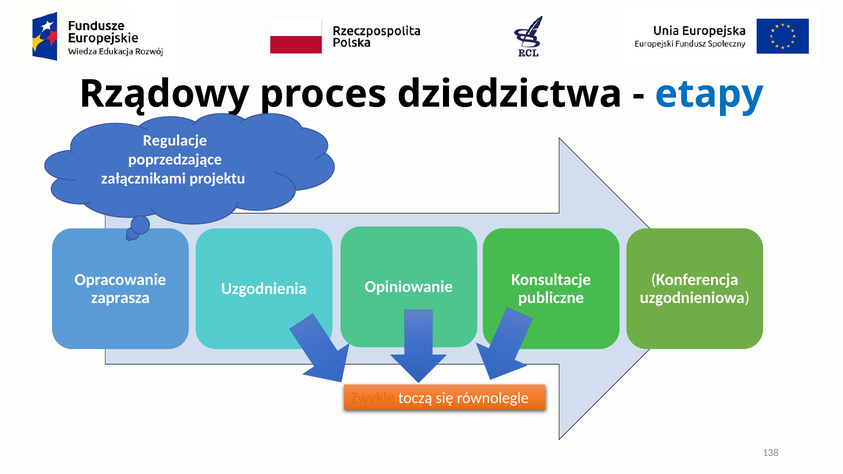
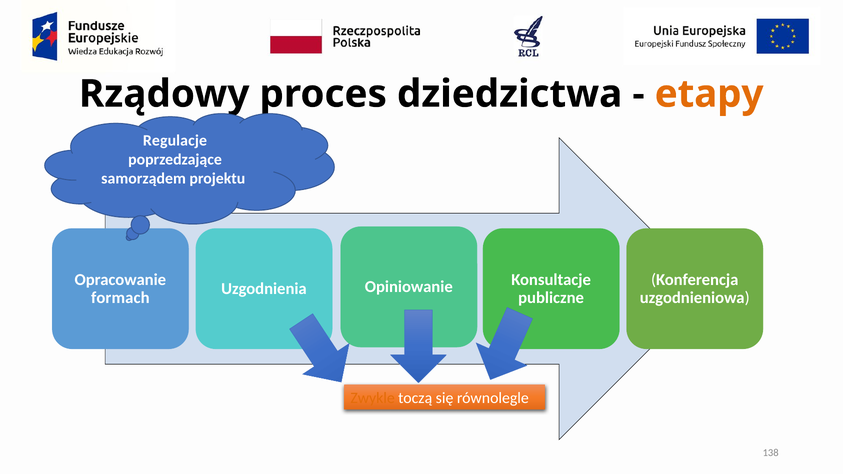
etapy colour: blue -> orange (709, 94)
załącznikami: załącznikami -> samorządem (144, 179)
zaprasza: zaprasza -> formach (120, 298)
